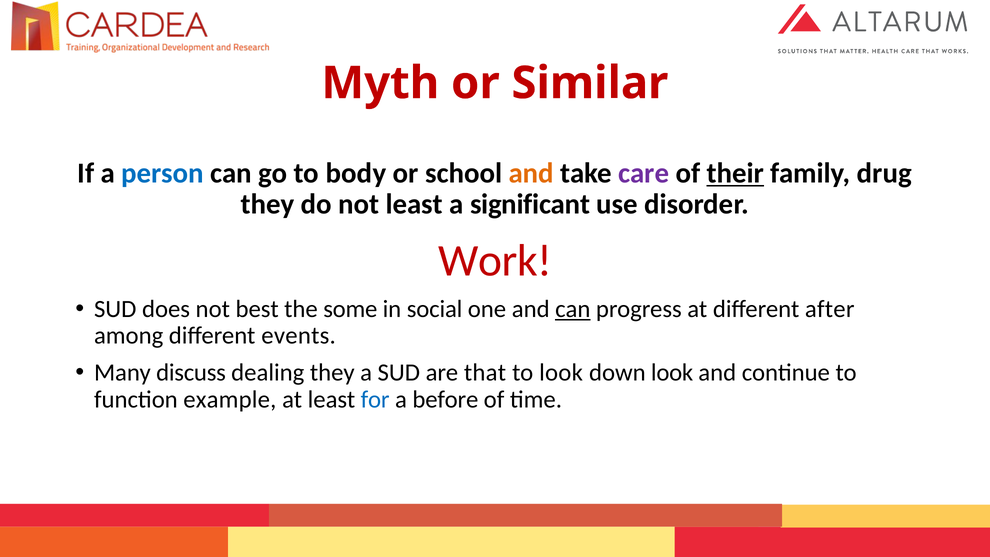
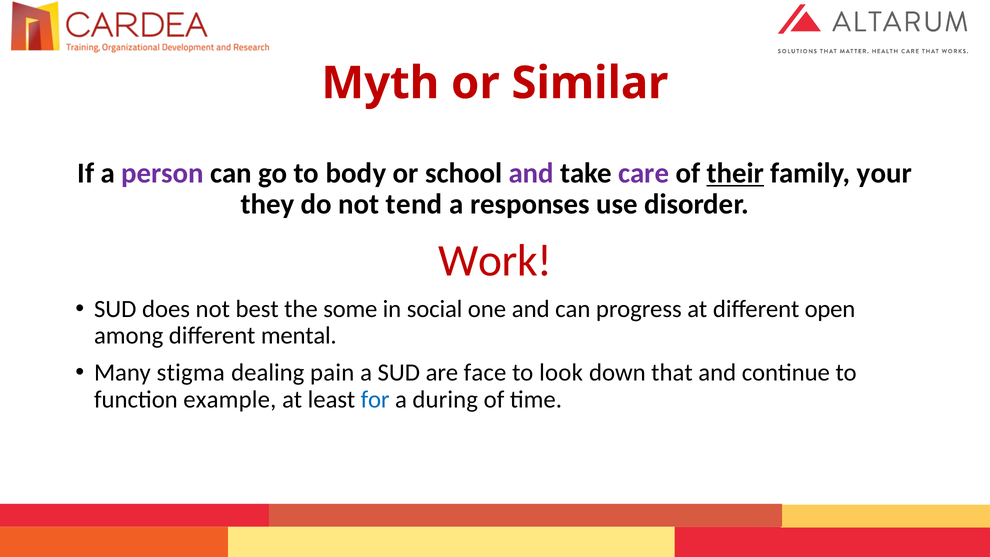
person colour: blue -> purple (163, 173)
and colour: orange -> purple (531, 173)
drug: drug -> your (884, 173)
not least: least -> tend (414, 204)
significant: significant -> responses (530, 204)
can underline: present -> none (573, 309)
after: after -> open (830, 309)
events: events -> mental (299, 336)
discuss: discuss -> stigma (191, 373)
dealing they: they -> pain (332, 373)
that: that -> face (485, 373)
down look: look -> that (672, 373)
before: before -> during (445, 399)
